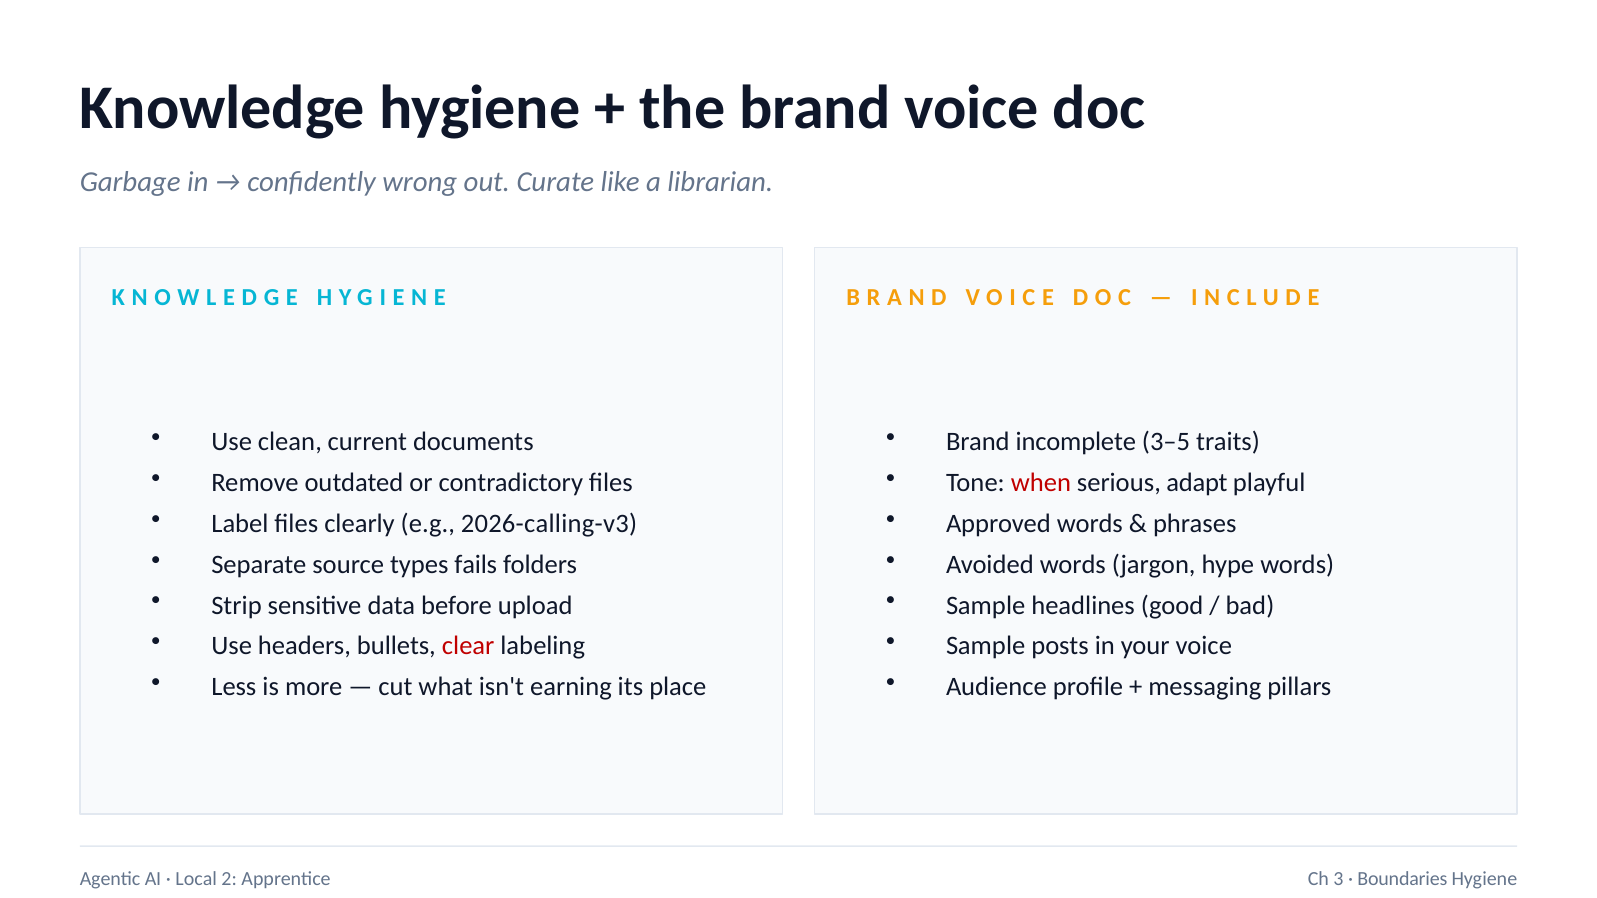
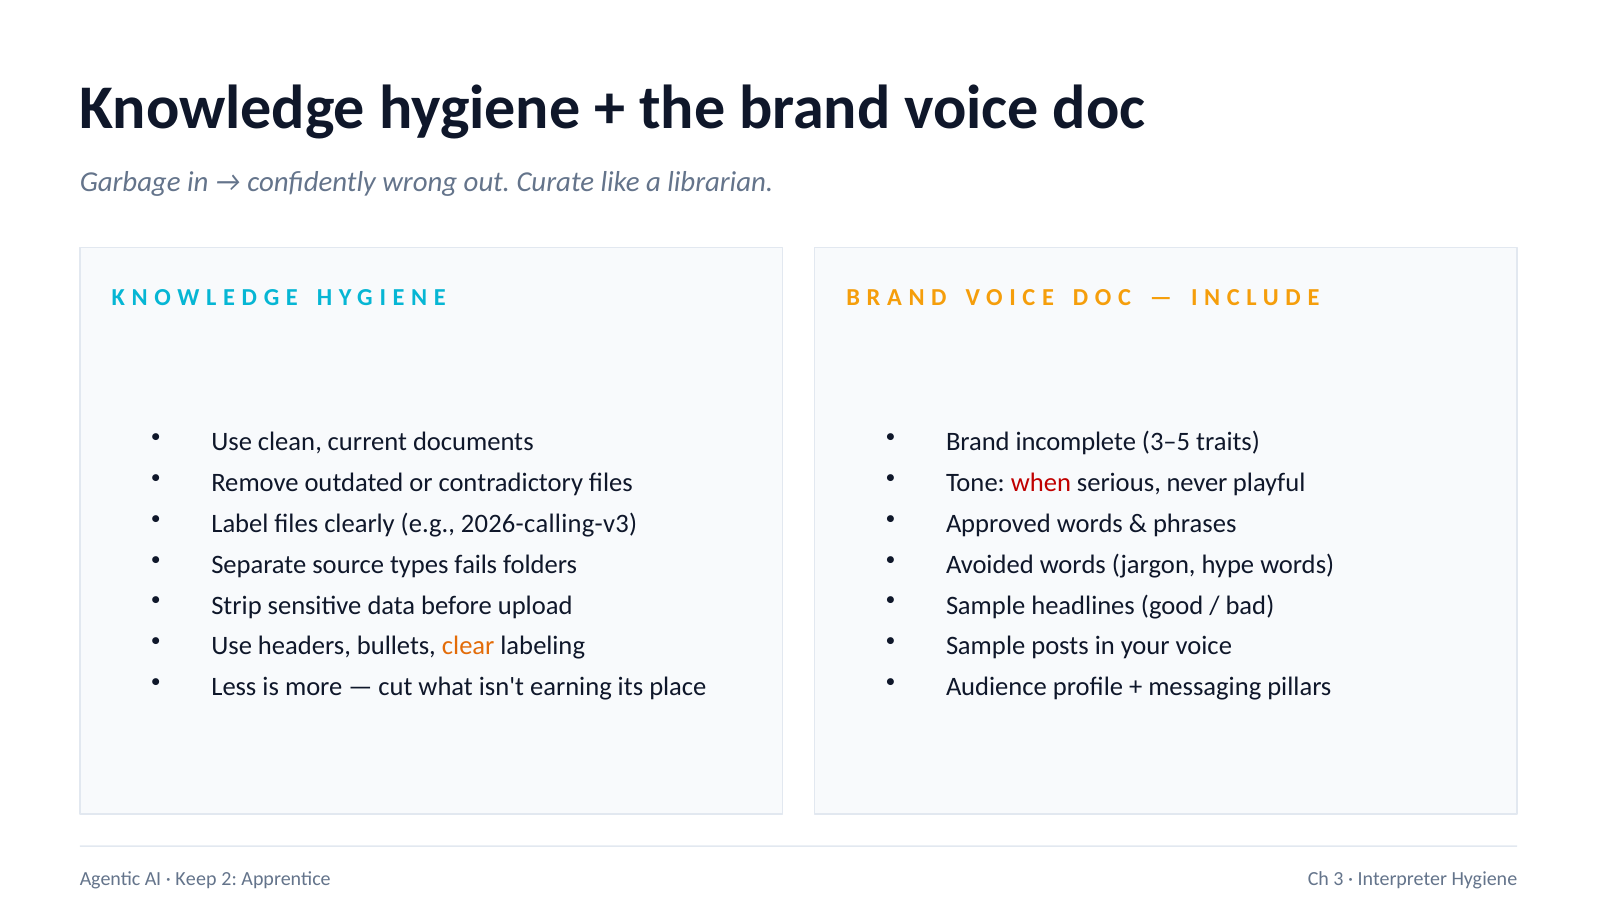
adapt: adapt -> never (1197, 483)
clear colour: red -> orange (468, 646)
Local: Local -> Keep (196, 880)
Boundaries: Boundaries -> Interpreter (1402, 880)
